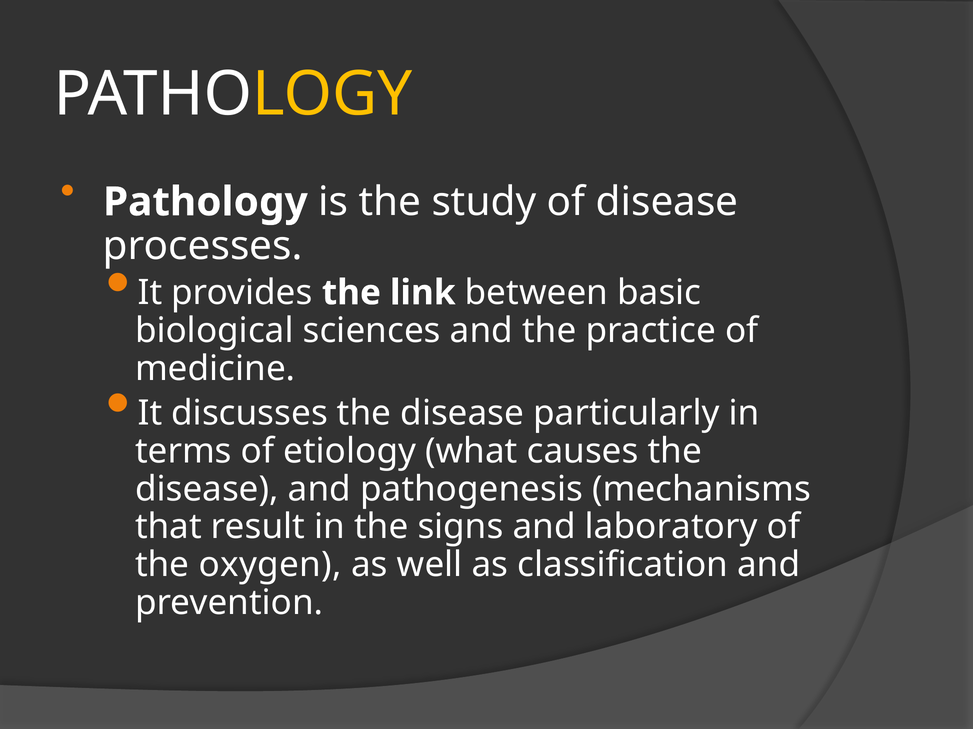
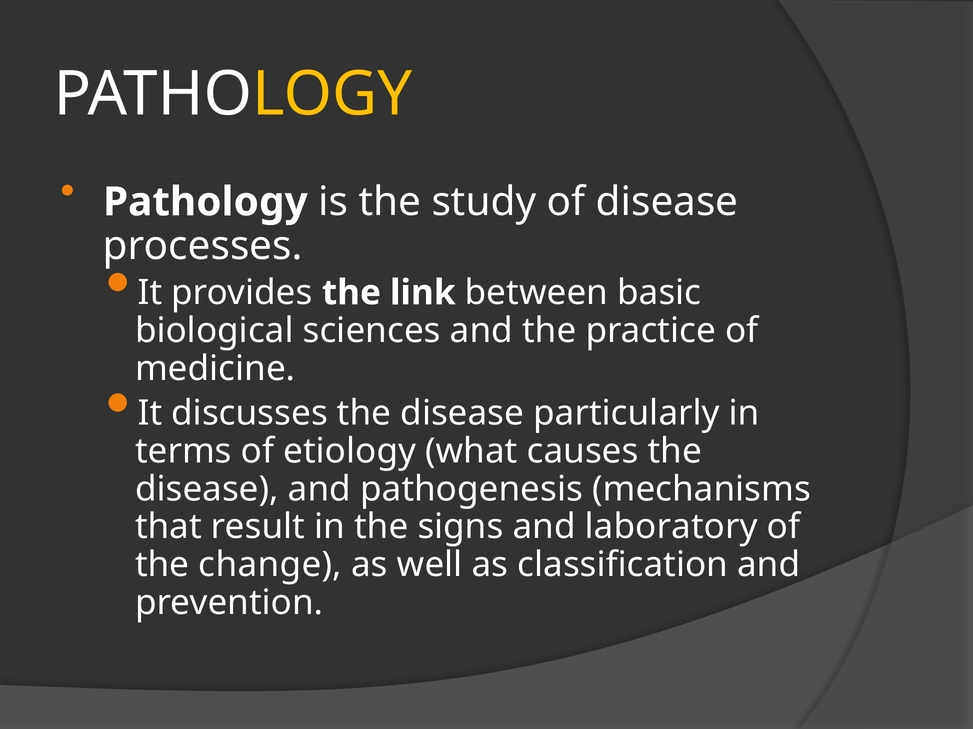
oxygen: oxygen -> change (270, 565)
